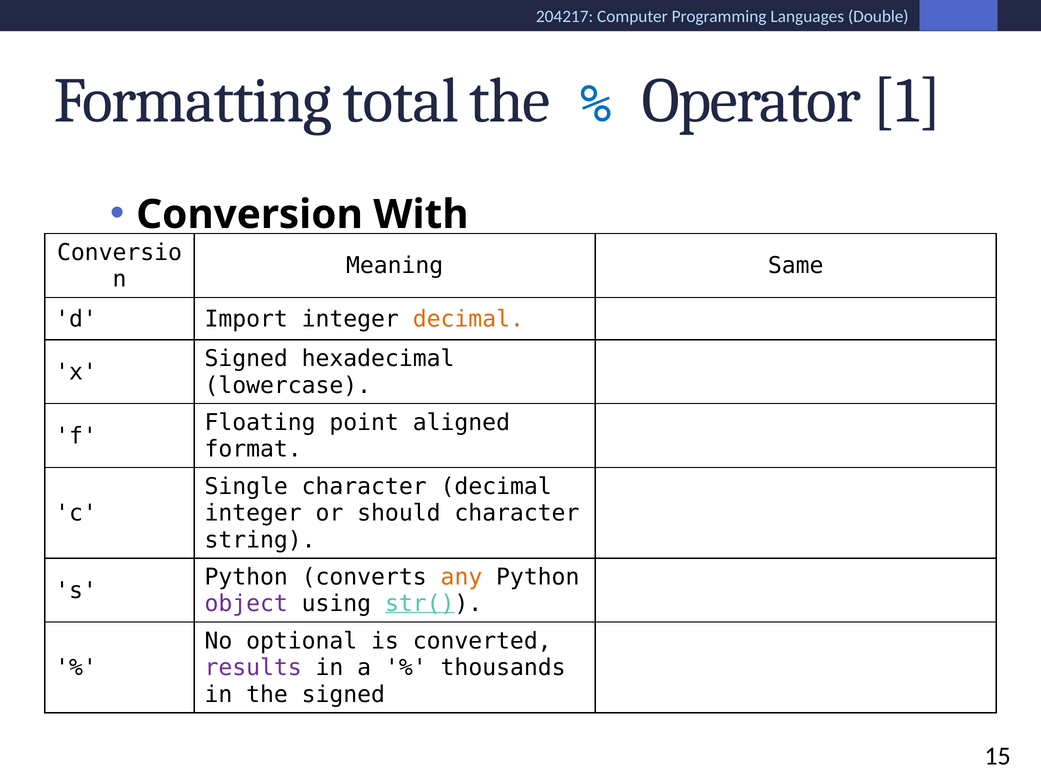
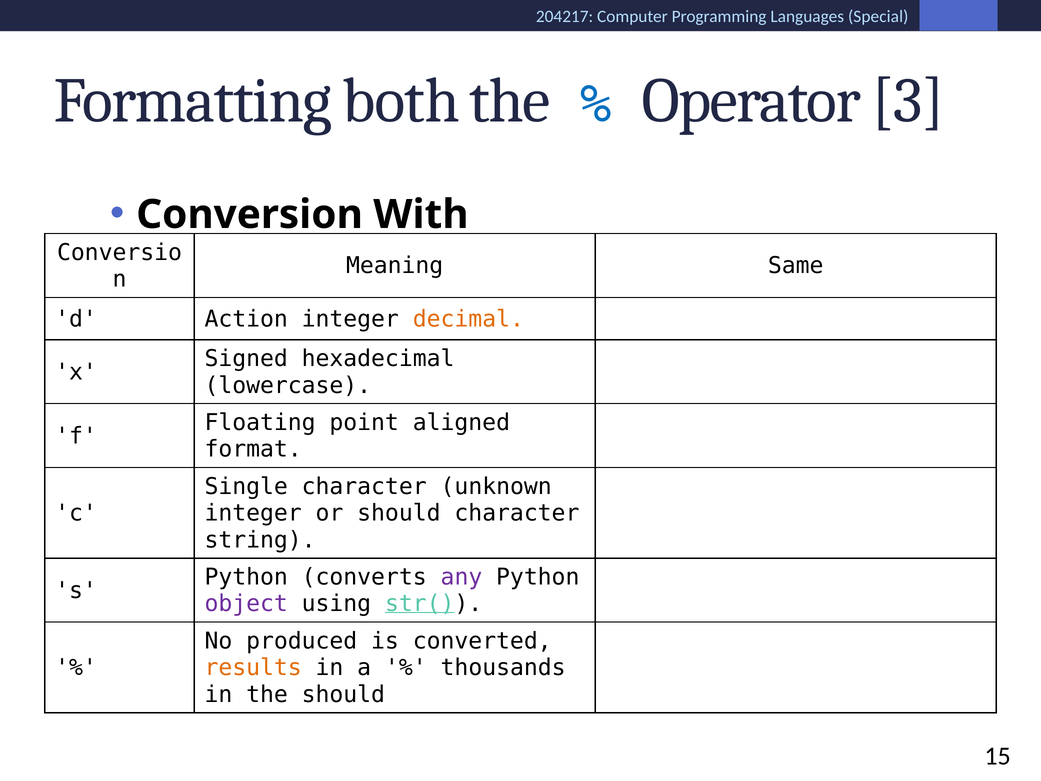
Double: Double -> Special (878, 17)
total: total -> both (401, 101)
1: 1 -> 3 (908, 101)
Import: Import -> Action (246, 319)
character decimal: decimal -> unknown (496, 486)
any colour: orange -> purple (461, 577)
optional: optional -> produced (302, 641)
results colour: purple -> orange (253, 668)
the signed: signed -> should (343, 694)
